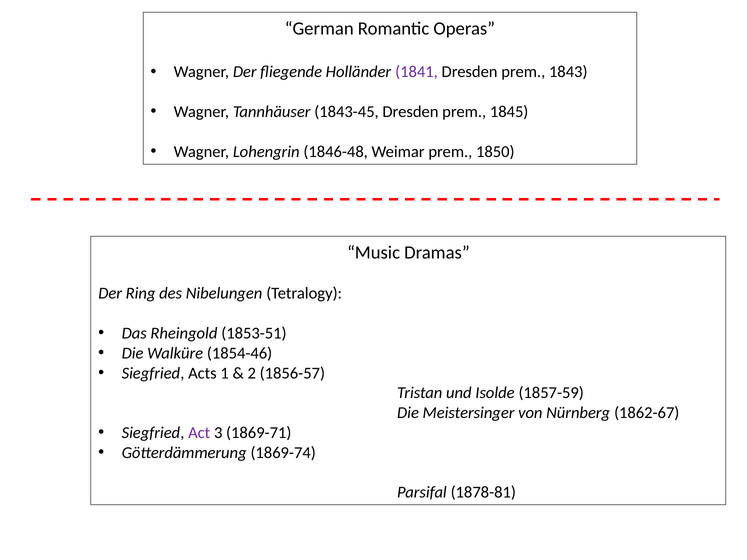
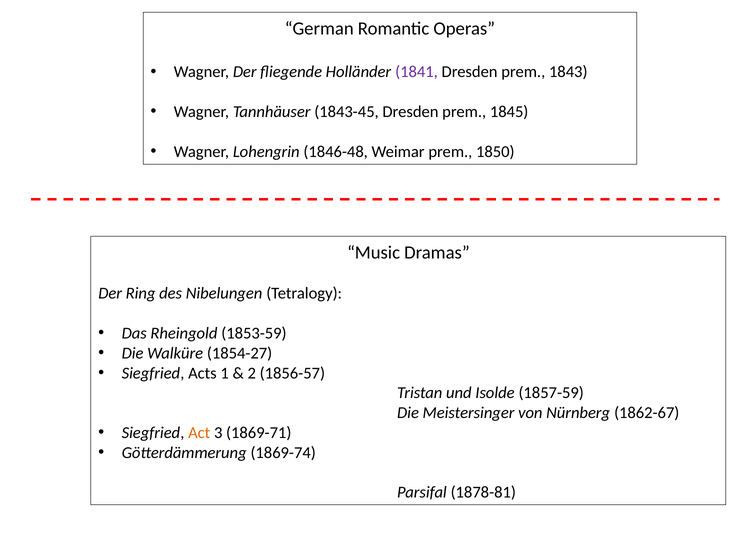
1853-51: 1853-51 -> 1853-59 (254, 333)
1854-46: 1854-46 -> 1854-27 (240, 353)
Act colour: purple -> orange (199, 433)
